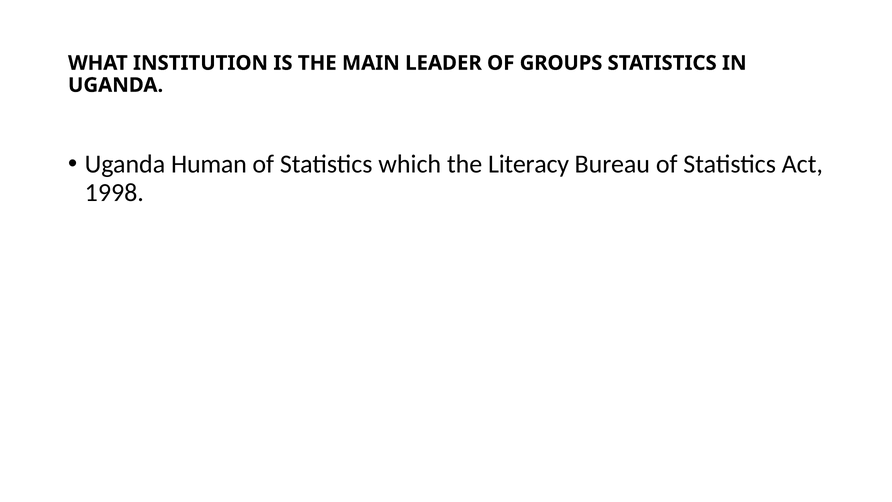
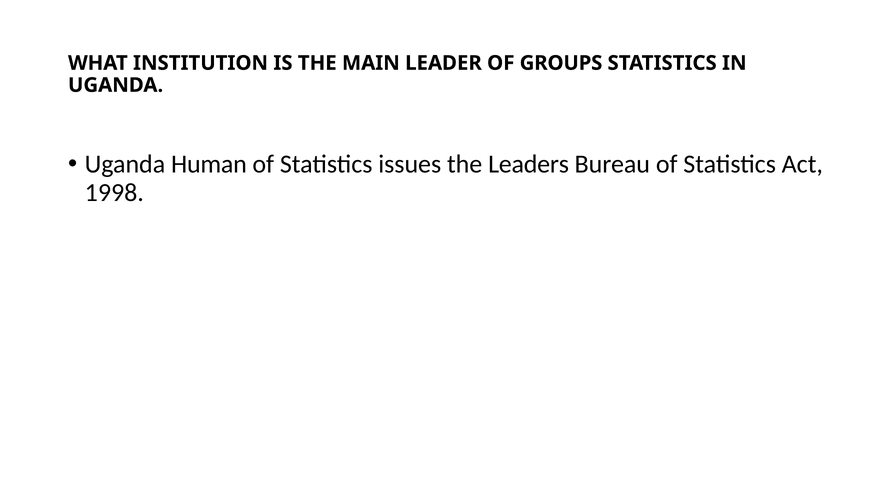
which: which -> issues (410, 164)
Literacy: Literacy -> Leaders (529, 164)
